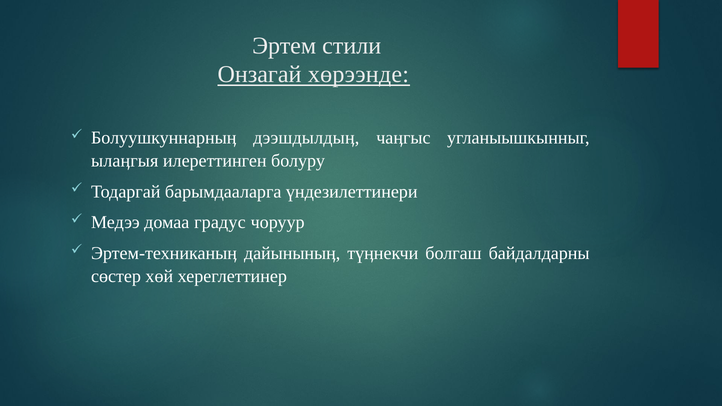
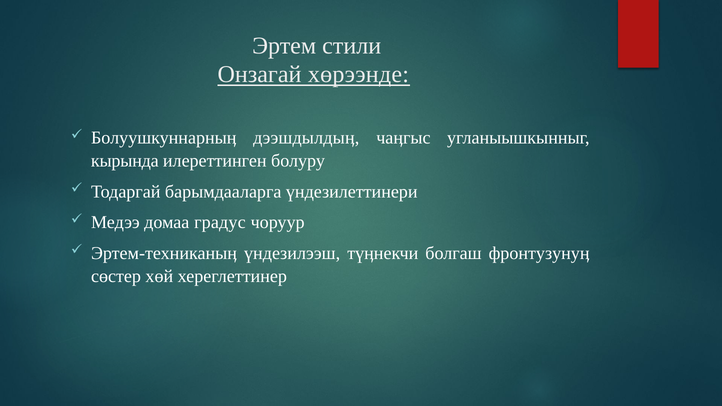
ылаӊгыя: ылаӊгыя -> кырында (125, 161)
дайыныныӊ: дайыныныӊ -> үндезилээш (292, 253)
байдалдарны: байдалдарны -> фронтузунуӊ (539, 253)
